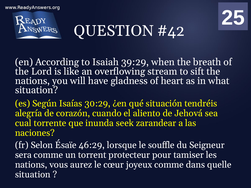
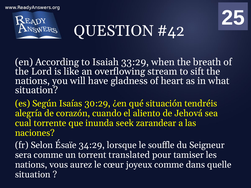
39:29: 39:29 -> 33:29 (135, 62)
46:29: 46:29 -> 34:29 (92, 145)
protecteur: protecteur -> translated (129, 155)
